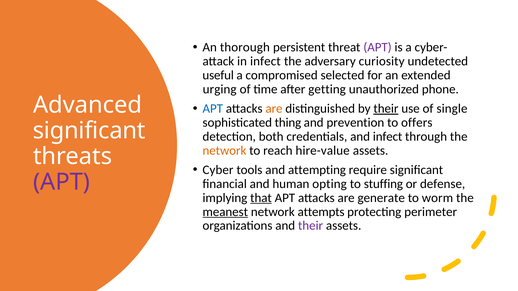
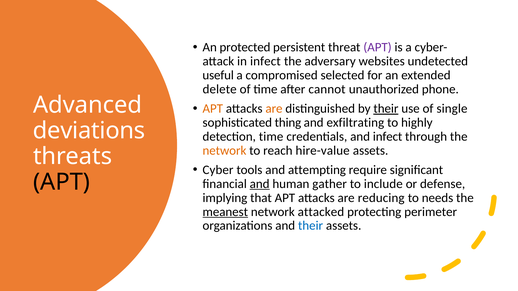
thorough: thorough -> protected (245, 47)
curiosity: curiosity -> websites (382, 61)
urging: urging -> delete (220, 89)
getting: getting -> cannot (327, 89)
APT colour: blue -> orange (213, 109)
prevention: prevention -> exfiltrating (355, 123)
offers: offers -> highly (417, 123)
significant: significant -> deviations (89, 131)
detection both: both -> time (271, 137)
APT colour: purple -> black (62, 182)
and underline: none -> present (260, 184)
opting: opting -> gather (330, 184)
stuffing: stuffing -> include (383, 184)
that underline: present -> none (261, 198)
generate: generate -> reducing (381, 198)
worm: worm -> needs (438, 198)
attempts: attempts -> attacked (321, 212)
their colour: purple -> blue (311, 226)
